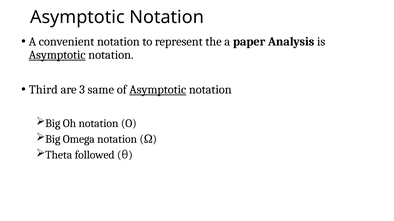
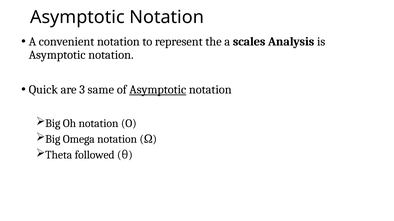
paper: paper -> scales (249, 42)
Asymptotic underline: present -> none (57, 55)
Third: Third -> Quick (43, 90)
